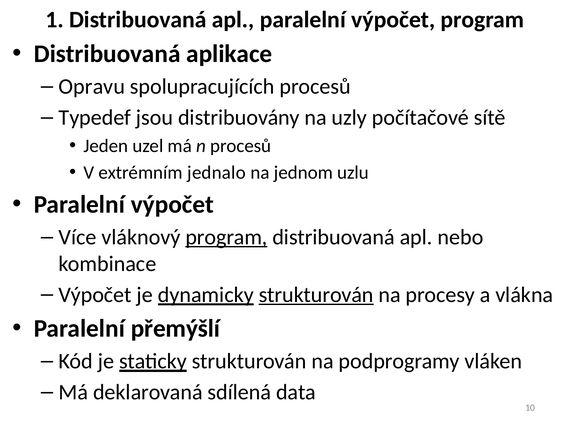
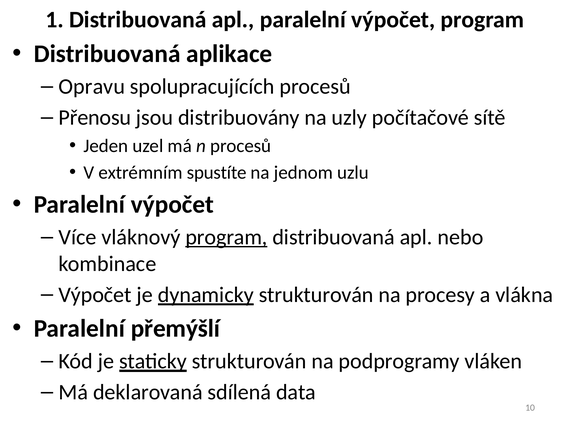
Typedef: Typedef -> Přenosu (95, 118)
jednalo: jednalo -> spustíte (217, 172)
strukturován underline: present -> none (316, 295)
